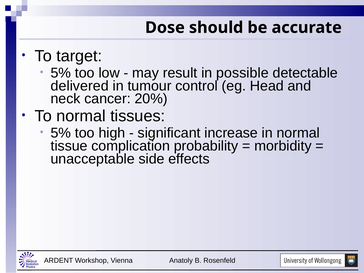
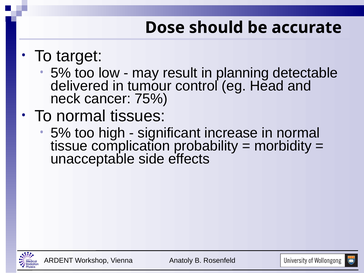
possible: possible -> planning (243, 73)
20%: 20% -> 75% (151, 99)
